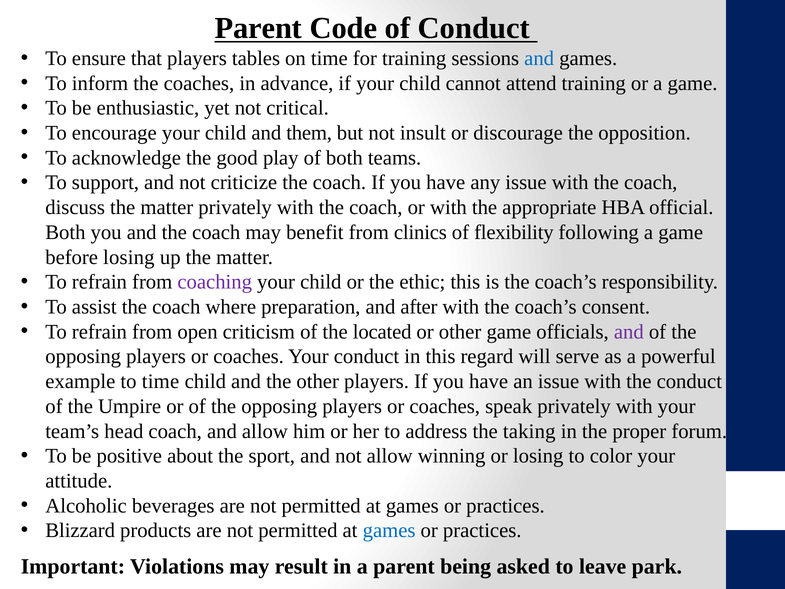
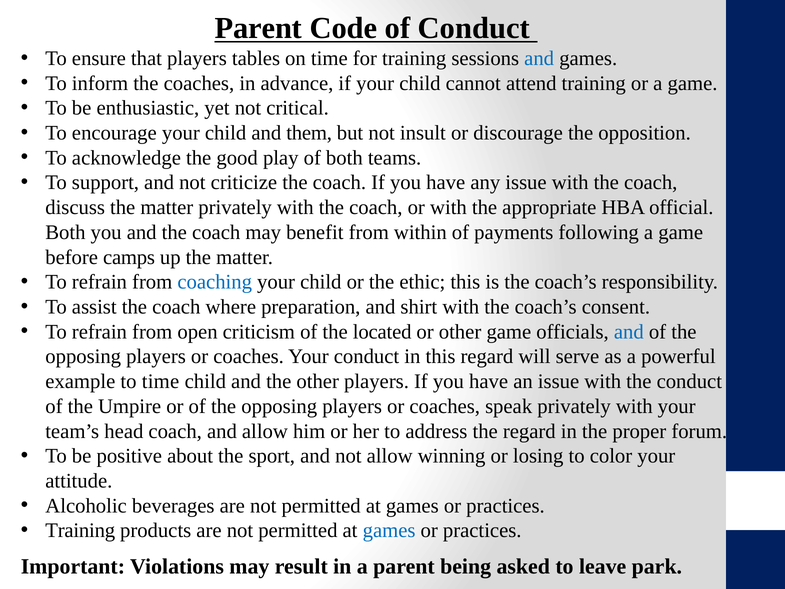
clinics: clinics -> within (420, 232)
flexibility: flexibility -> payments (514, 232)
before losing: losing -> camps (129, 257)
coaching colour: purple -> blue (215, 282)
after: after -> shirt (419, 307)
and colour: purple -> blue (629, 332)
the taking: taking -> regard (529, 431)
Blizzard: Blizzard -> Training (80, 530)
